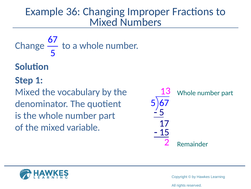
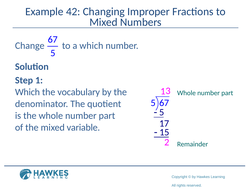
36: 36 -> 42 (73, 12)
a whole: whole -> which (91, 45)
Mixed: Mixed -> Which (27, 92)
